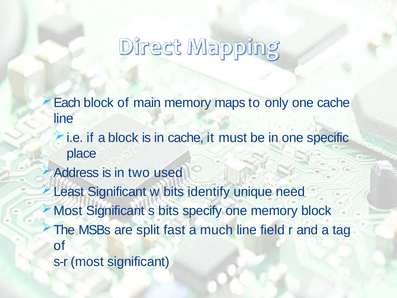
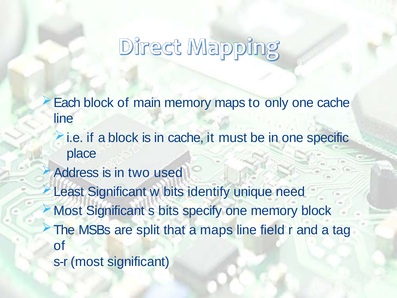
fast: fast -> that (174, 230)
a much: much -> maps (217, 230)
